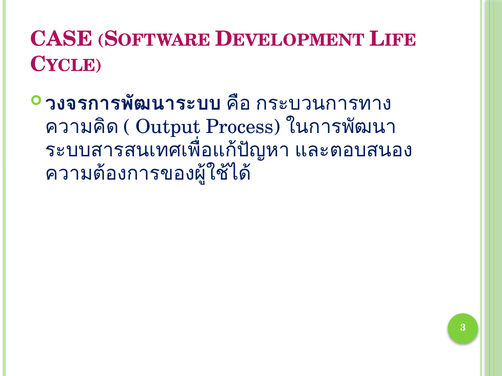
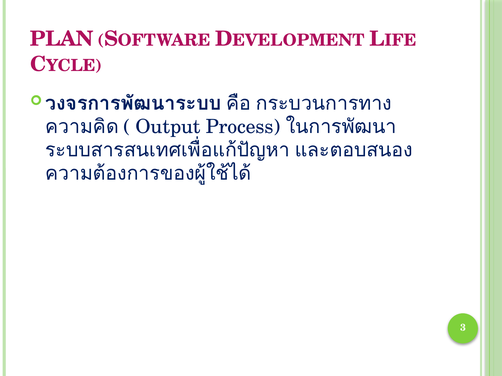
CASE: CASE -> PLAN (62, 39)
